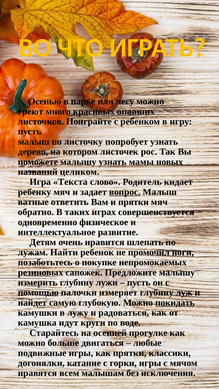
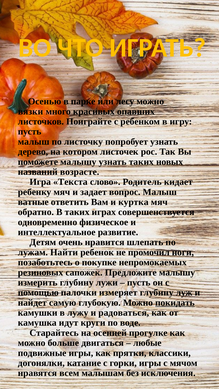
греют: греют -> вязки (31, 112)
узнать мамы: мамы -> таких (141, 162)
целиком: целиком -> возрасте (80, 172)
вопрос underline: present -> none (125, 192)
и прятки: прятки -> куртка (133, 202)
